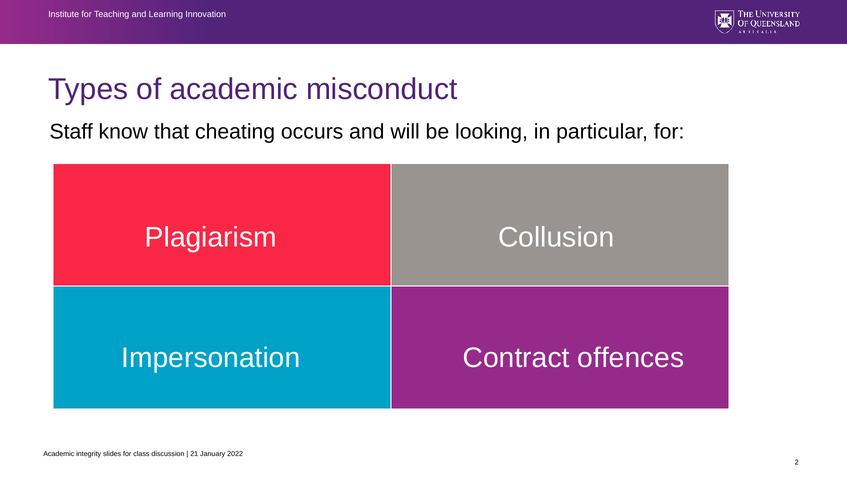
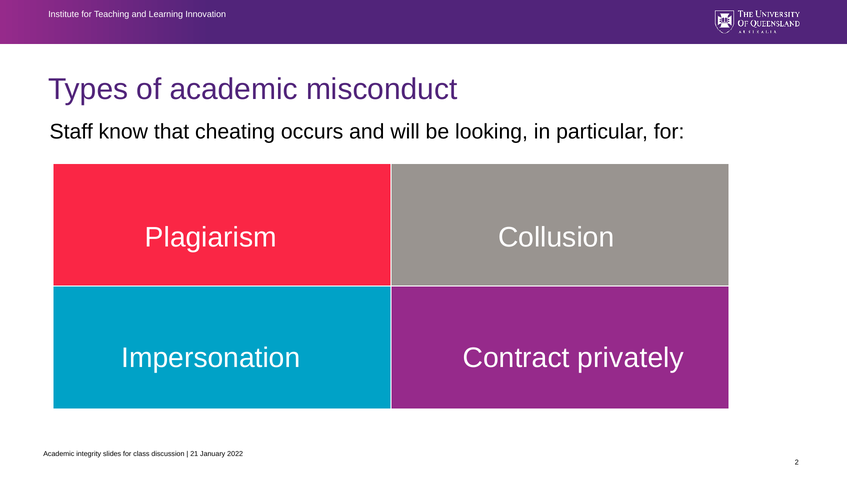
offences: offences -> privately (631, 358)
